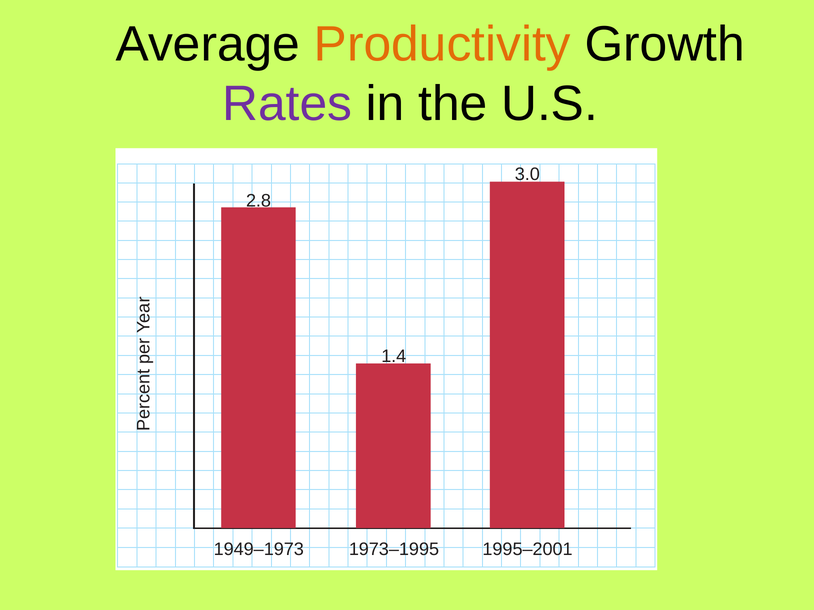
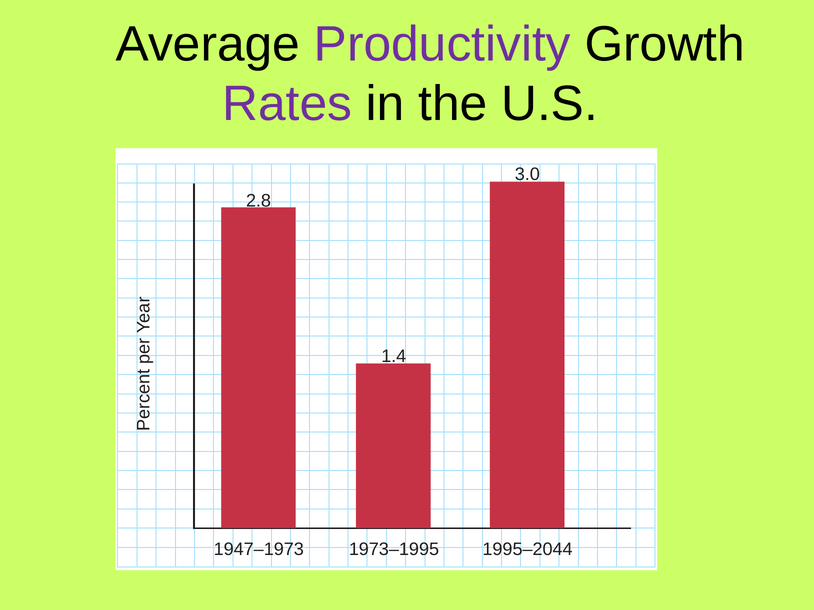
Productivity colour: orange -> purple (442, 44)
1949–1973: 1949–1973 -> 1947–1973 (259, 550)
1995–2001: 1995–2001 -> 1995–2044 (528, 550)
